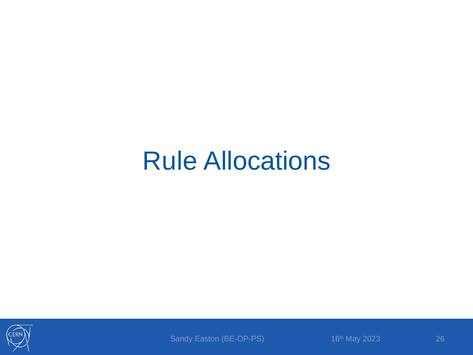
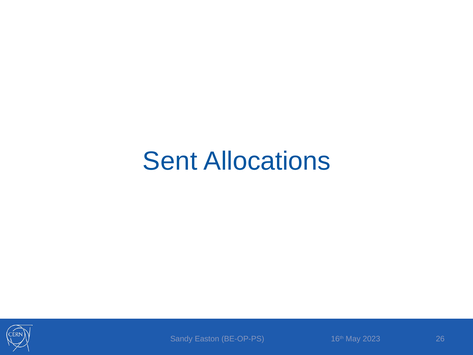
Rule: Rule -> Sent (170, 161)
